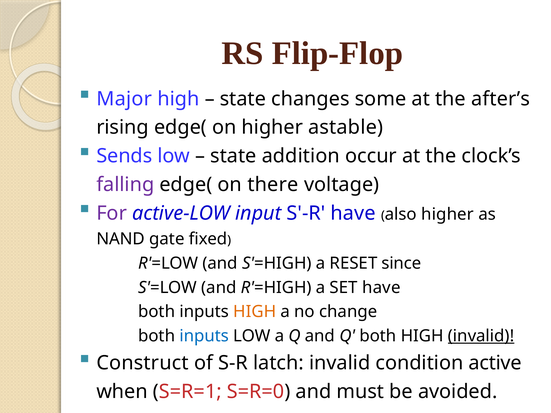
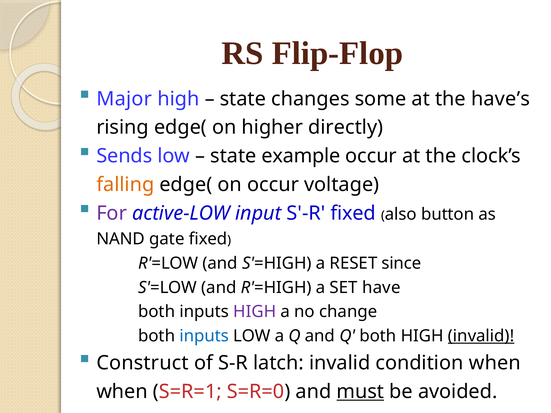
after’s: after’s -> have’s (501, 99)
astable: astable -> directly (346, 127)
addition: addition -> example (301, 156)
falling colour: purple -> orange (125, 185)
on there: there -> occur (273, 185)
S'-R have: have -> fixed (353, 213)
also higher: higher -> button (448, 214)
HIGH colour: orange -> purple (255, 312)
condition active: active -> when (495, 363)
must underline: none -> present (360, 392)
